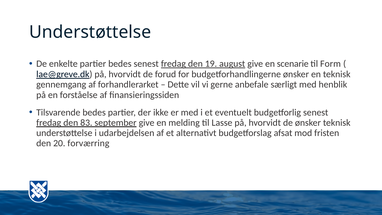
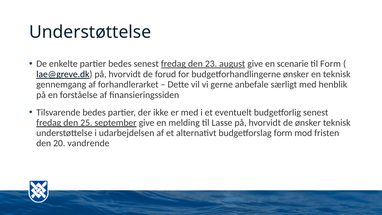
19: 19 -> 23 (211, 64)
83: 83 -> 25 (86, 123)
budgetforslag afsat: afsat -> form (283, 133)
forværring: forværring -> vandrende (88, 143)
